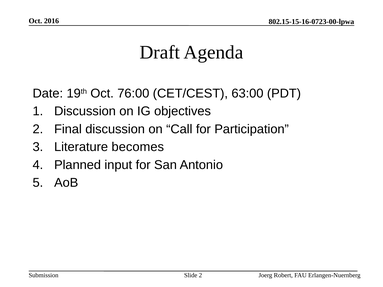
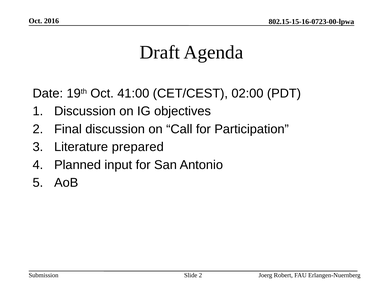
76:00: 76:00 -> 41:00 (133, 93)
63:00: 63:00 -> 02:00 (247, 93)
becomes: becomes -> prepared (138, 147)
